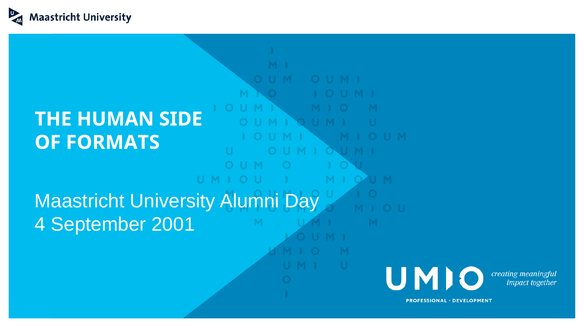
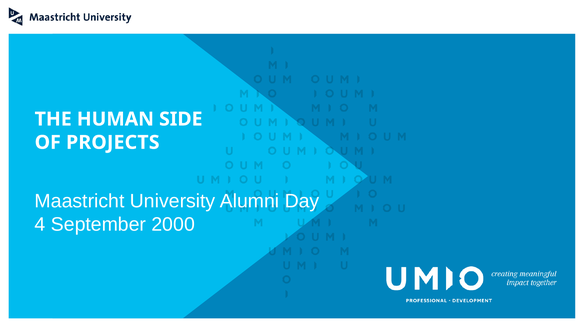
FORMATS: FORMATS -> PROJECTS (113, 143)
2001: 2001 -> 2000 (173, 225)
